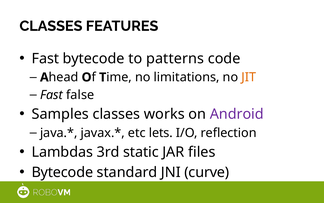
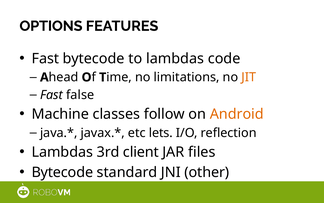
CLASSES: CLASSES -> OPTIONS (51, 26)
to patterns: patterns -> lambdas (175, 59)
Samples: Samples -> Machine (60, 114)
works: works -> follow (164, 114)
Android colour: purple -> orange (237, 114)
static: static -> client (141, 152)
curve: curve -> other (207, 172)
